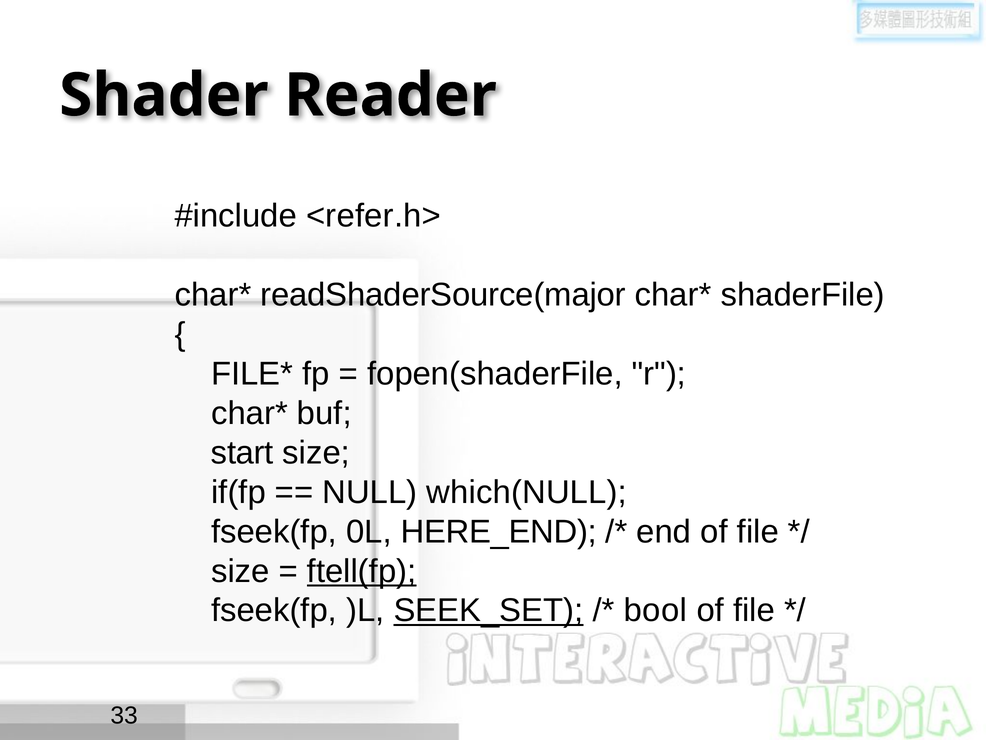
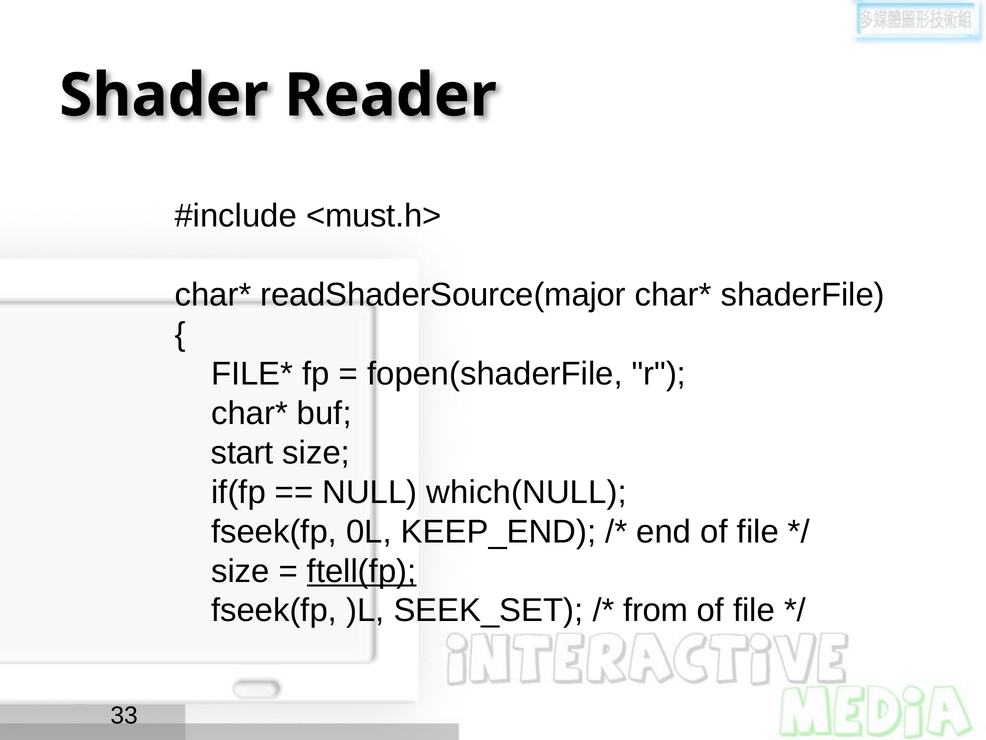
<refer.h>: <refer.h> -> <must.h> (374, 216)
HERE_END: HERE_END -> KEEP_END (499, 531)
SEEK_SET underline: present -> none (488, 610)
bool: bool -> from (656, 610)
